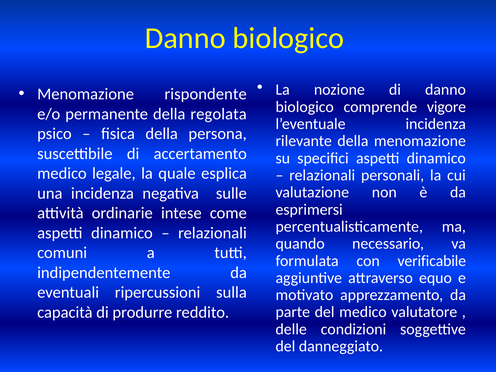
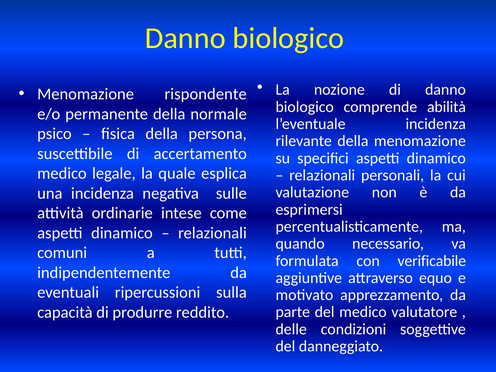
vigore: vigore -> abilità (446, 107)
regolata: regolata -> normale (219, 114)
